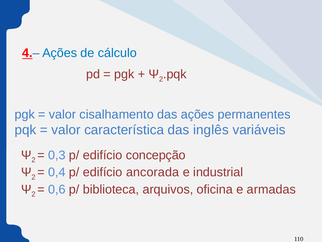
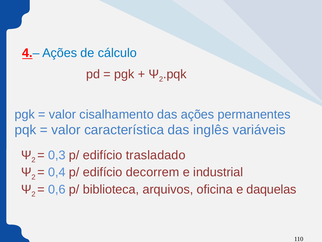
concepção: concepção -> trasladado (156, 155)
ancorada: ancorada -> decorrem (153, 172)
armadas: armadas -> daquelas (271, 189)
